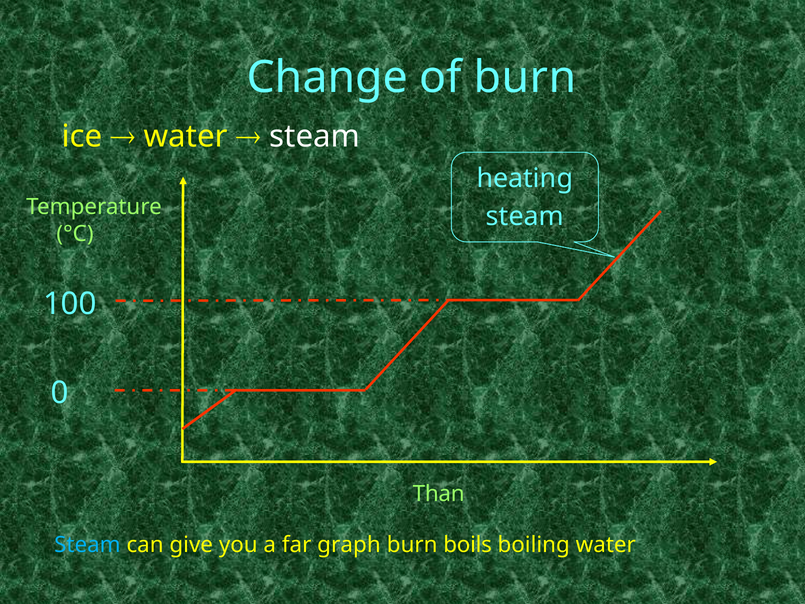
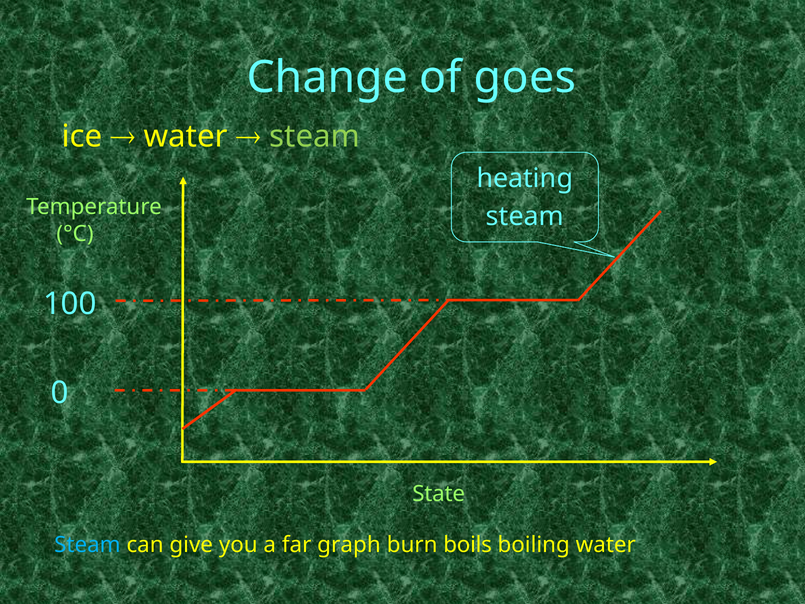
of burn: burn -> goes (525, 78)
steam colour: white -> light green (315, 137)
Than: Than -> State (439, 494)
